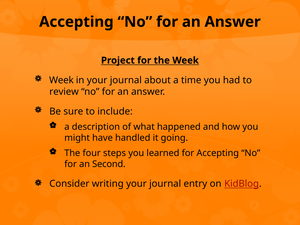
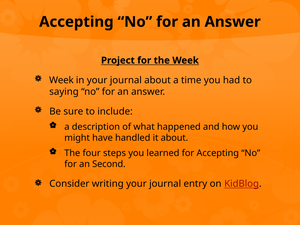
review: review -> saying (64, 92)
it going: going -> about (174, 138)
